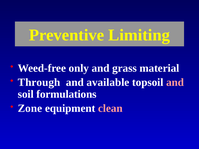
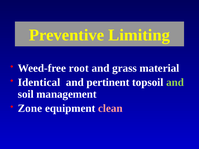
only: only -> root (79, 68)
Through: Through -> Identical (39, 82)
available: available -> pertinent (108, 82)
and colour: pink -> light green (175, 82)
formulations: formulations -> management (66, 94)
